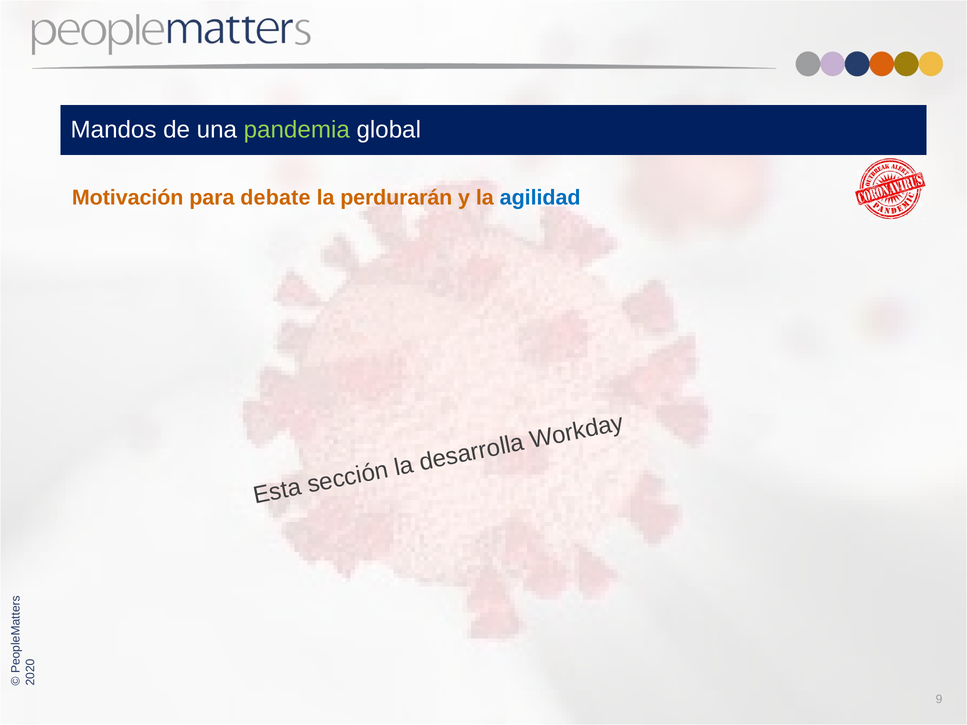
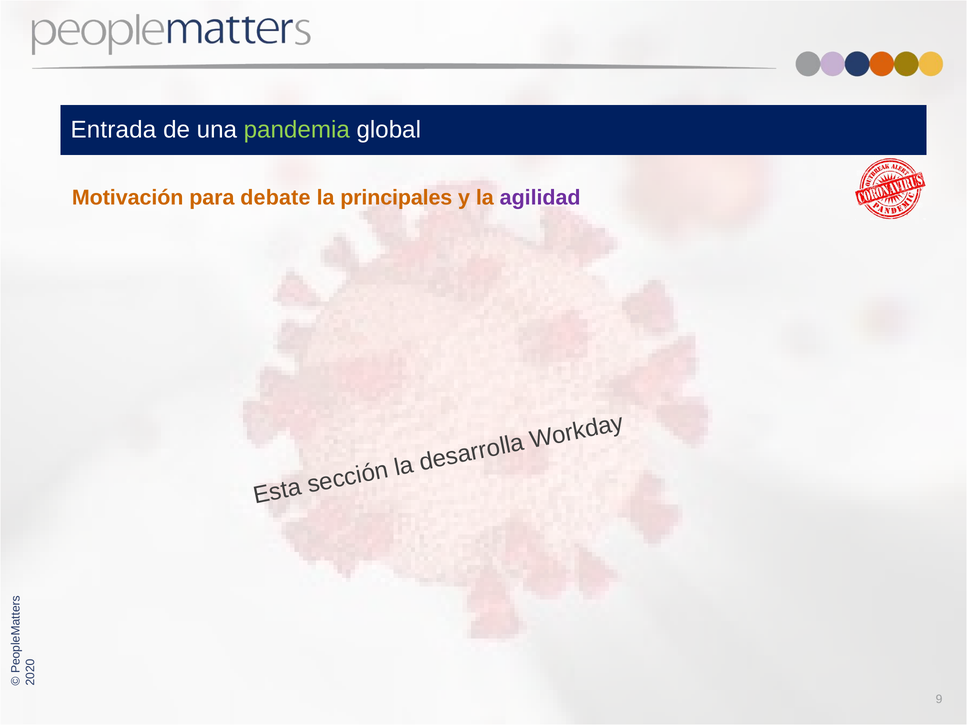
Mandos: Mandos -> Entrada (113, 130)
perdurarán: perdurarán -> principales (396, 198)
agilidad colour: blue -> purple (540, 198)
